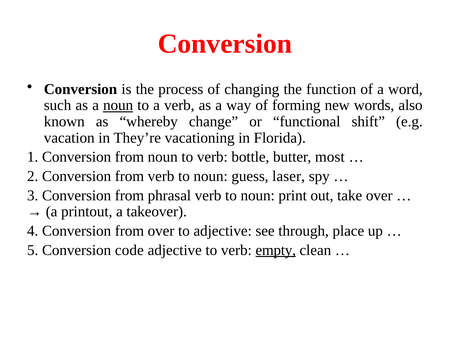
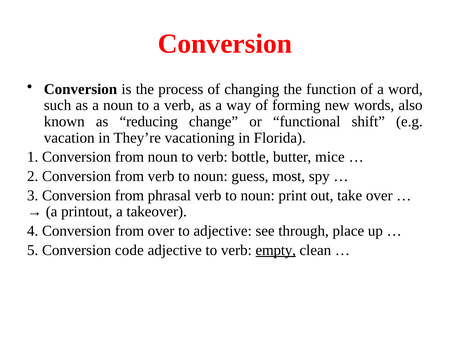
noun underline: present -> none (118, 105)
whereby: whereby -> reducing (149, 121)
most: most -> mice (330, 157)
laser: laser -> most (289, 176)
